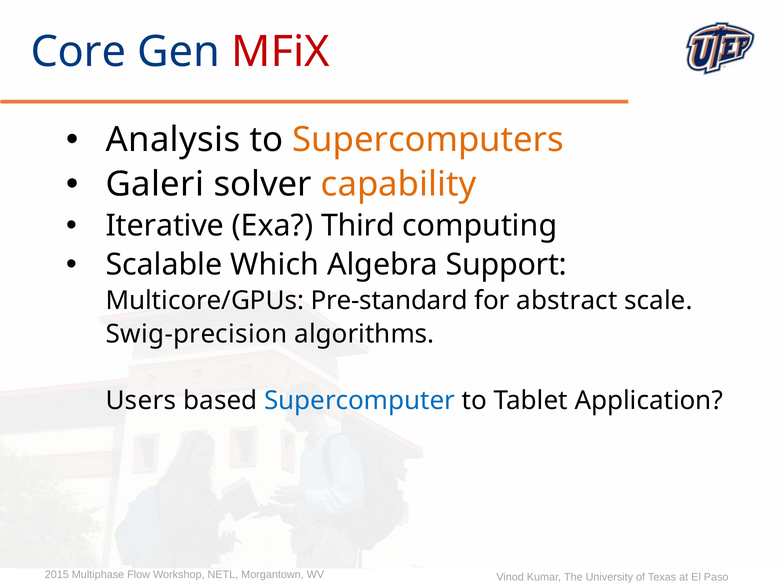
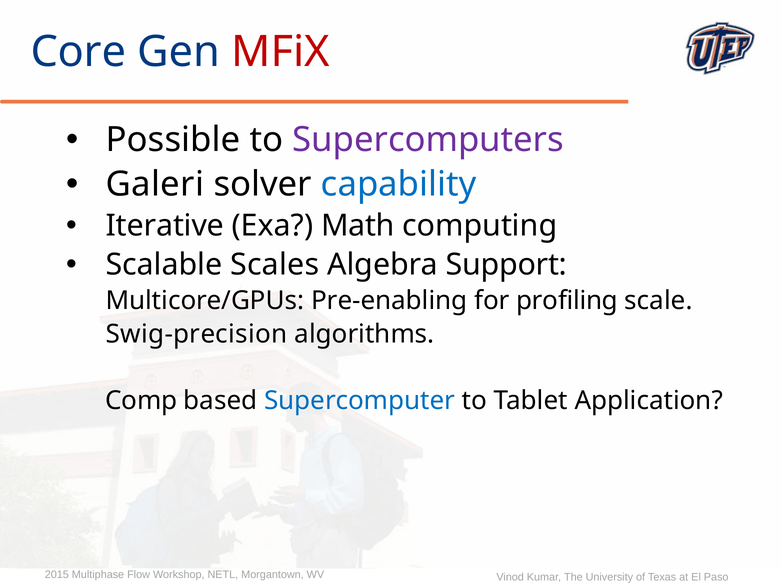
Analysis: Analysis -> Possible (173, 140)
Supercomputers colour: orange -> purple (428, 140)
capability colour: orange -> blue (399, 184)
Third: Third -> Math (358, 226)
Which: Which -> Scales (275, 265)
Pre-standard: Pre-standard -> Pre-enabling (389, 300)
abstract: abstract -> profiling (567, 300)
Users: Users -> Comp (141, 400)
